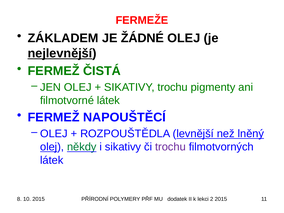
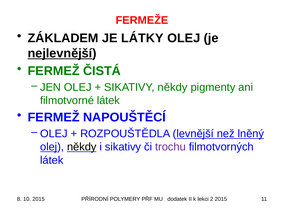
ŽÁDNÉ: ŽÁDNÉ -> LÁTKY (142, 38)
SIKATIVY trochu: trochu -> někdy (173, 87)
někdy colour: green -> black (82, 147)
